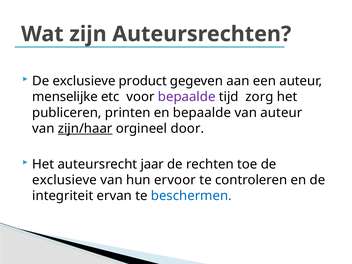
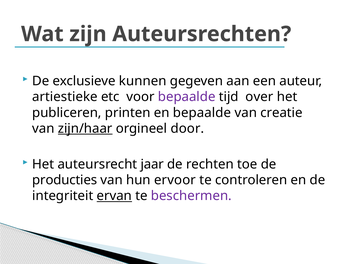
product: product -> kunnen (143, 81)
menselijke: menselijke -> artiestieke (65, 97)
zorg: zorg -> over (259, 97)
van auteur: auteur -> creatie (281, 113)
exclusieve: exclusieve -> producties (65, 180)
ervan underline: none -> present (114, 196)
beschermen colour: blue -> purple (191, 196)
